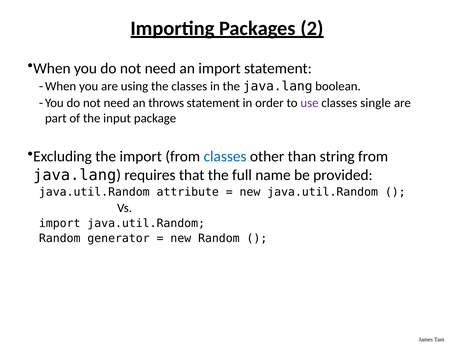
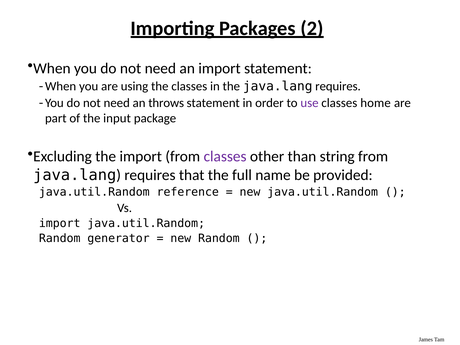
the java.lang boolean: boolean -> requires (338, 86)
single: single -> home (376, 103)
classes colour: blue -> purple (225, 157)
attribute: attribute -> reference (188, 192)
